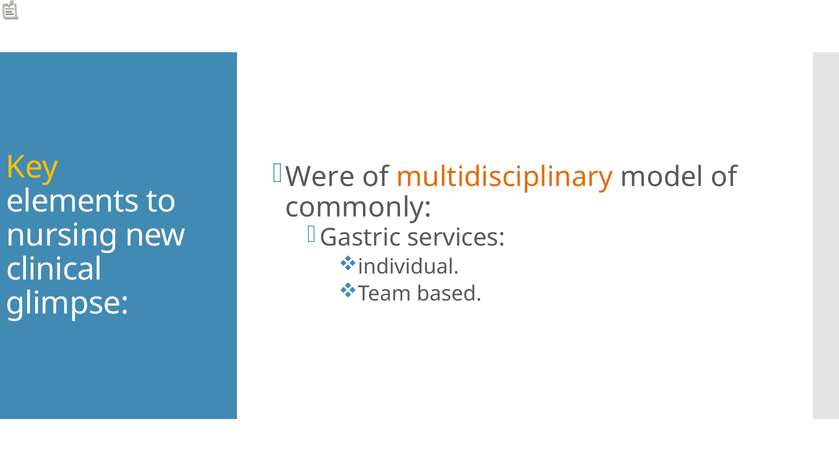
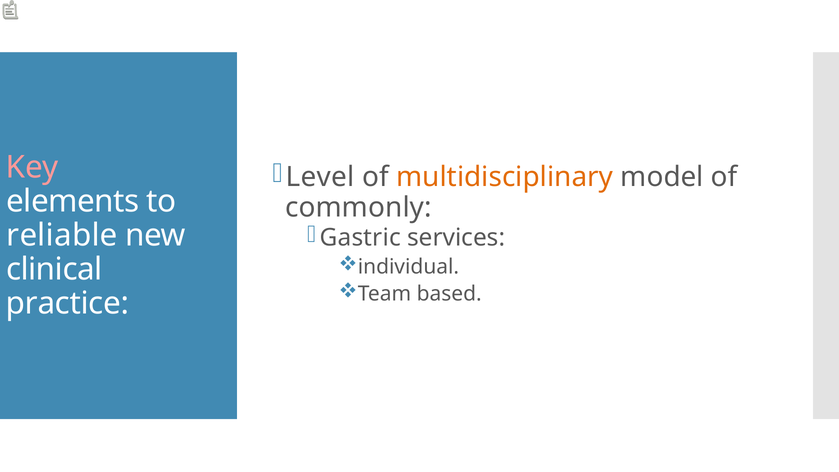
Key colour: yellow -> pink (32, 167)
Were: Were -> Level (320, 177)
nursing: nursing -> reliable (62, 235)
glimpse: glimpse -> practice (67, 303)
